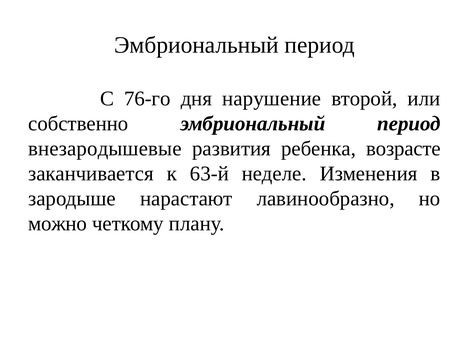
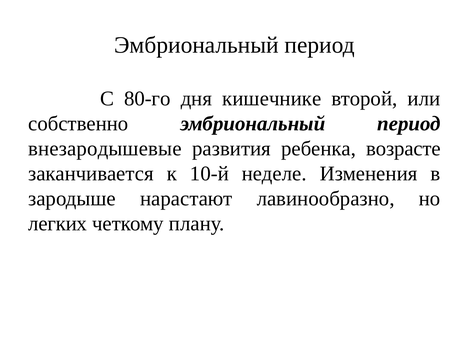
76-го: 76-го -> 80-го (147, 98)
нарушение: нарушение -> кишечнике (272, 98)
63-й: 63-й -> 10-й (209, 173)
можно: можно -> легких (58, 223)
